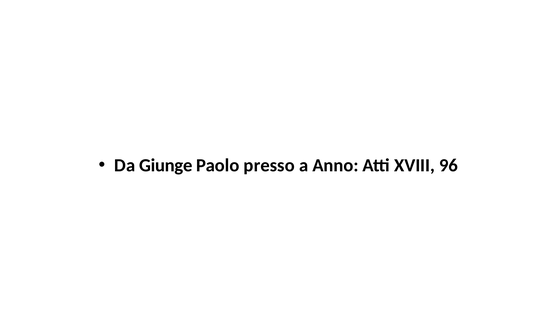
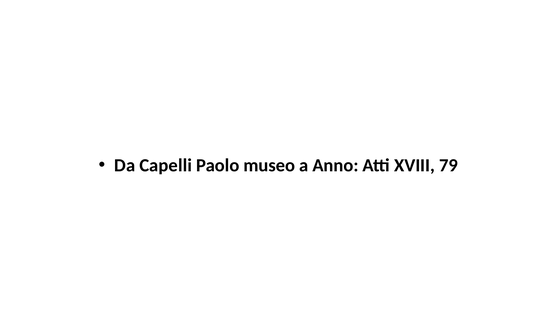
Giunge: Giunge -> Capelli (166, 166)
presso: presso -> museo (269, 166)
96: 96 -> 79 (449, 166)
